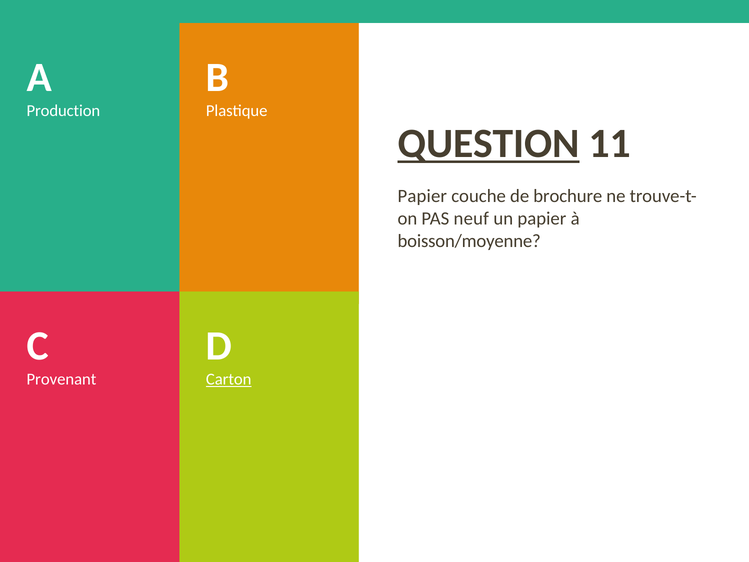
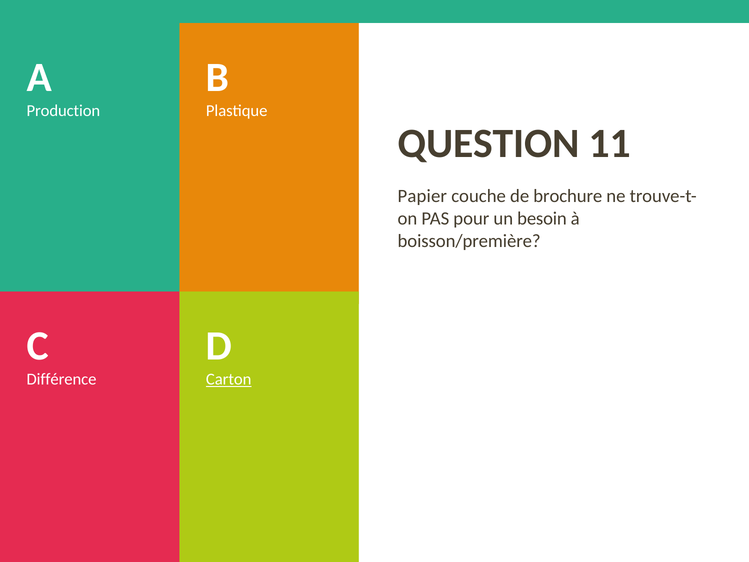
QUESTION underline: present -> none (489, 144)
neuf: neuf -> pour (471, 219)
un papier: papier -> besoin (542, 219)
boisson/moyenne: boisson/moyenne -> boisson/première (469, 241)
Provenant: Provenant -> Différence (61, 379)
